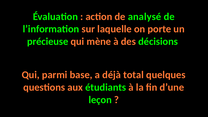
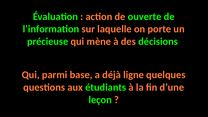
analysé: analysé -> ouverte (145, 17)
total: total -> ligne (134, 75)
